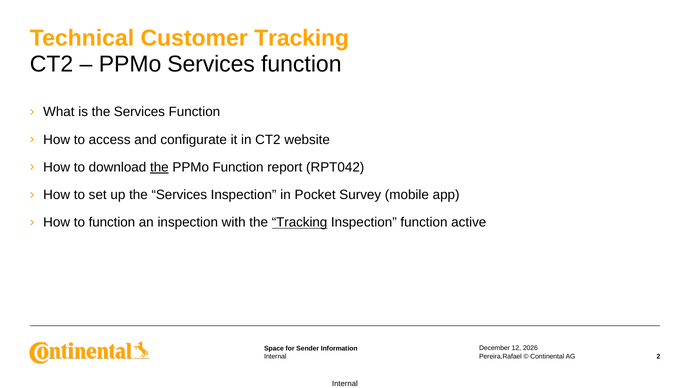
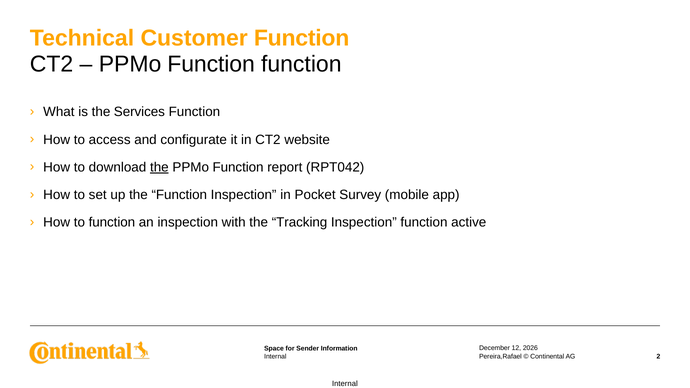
Customer Tracking: Tracking -> Function (302, 38)
Services: Services -> Function (211, 64)
up the Services: Services -> Function (179, 195)
Tracking underline: present -> none (300, 223)
